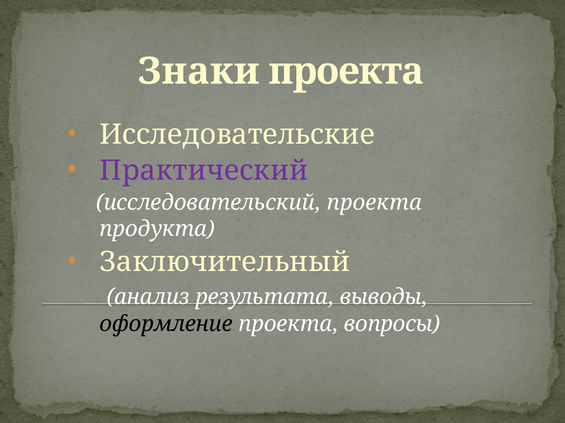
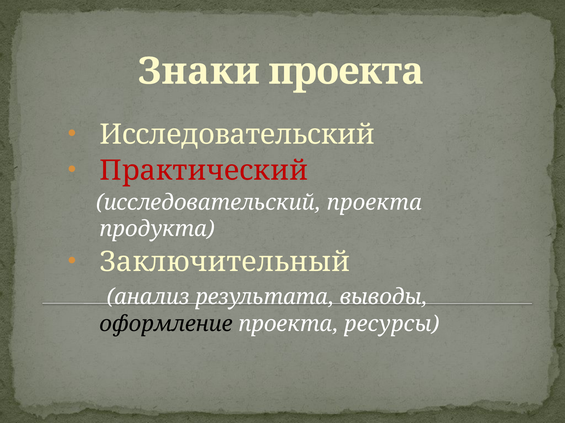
Исследовательские: Исследовательские -> Исследовательский (237, 135)
Практический colour: purple -> red (204, 171)
вопросы: вопросы -> ресурсы (392, 325)
